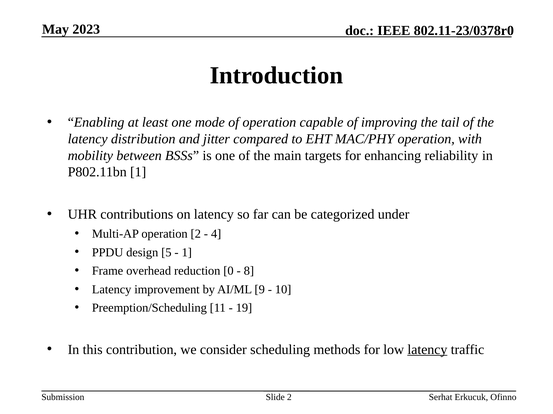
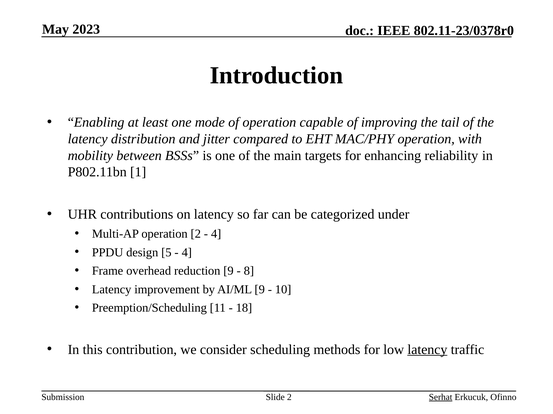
1: 1 -> 4 (187, 253)
reduction 0: 0 -> 9 (229, 271)
19: 19 -> 18 (244, 309)
Serhat underline: none -> present (441, 398)
